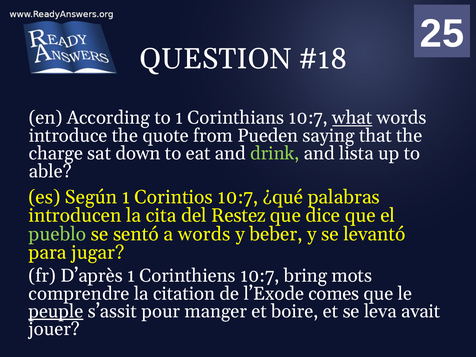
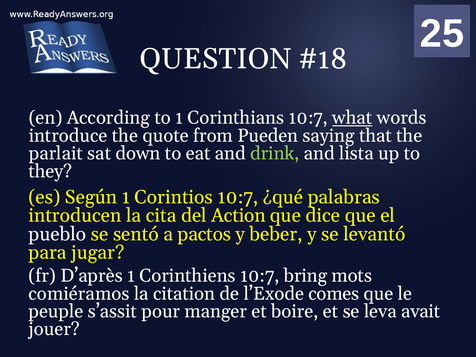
charge: charge -> parlait (56, 153)
able: able -> they (50, 171)
Restez: Restez -> Action (238, 216)
pueblo colour: light green -> white (57, 234)
a words: words -> pactos (204, 234)
comprendre: comprendre -> comiéramos (79, 294)
peuple underline: present -> none (56, 311)
